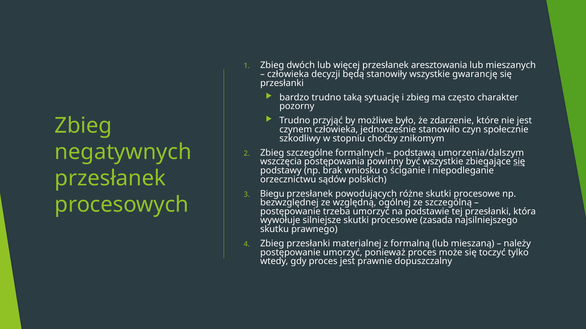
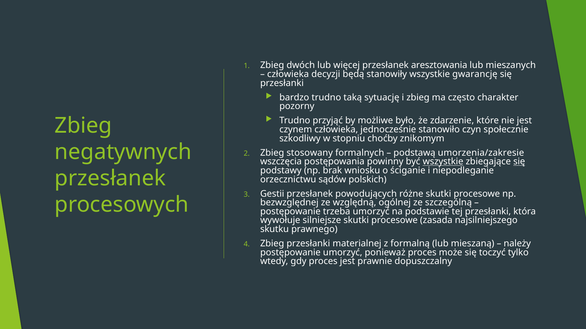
szczególne: szczególne -> stosowany (310, 153)
umorzenia/dalszym: umorzenia/dalszym -> umorzenia/zakresie (481, 153)
wszystkie underline: none -> present (443, 162)
Biegu: Biegu -> Gestii (272, 194)
